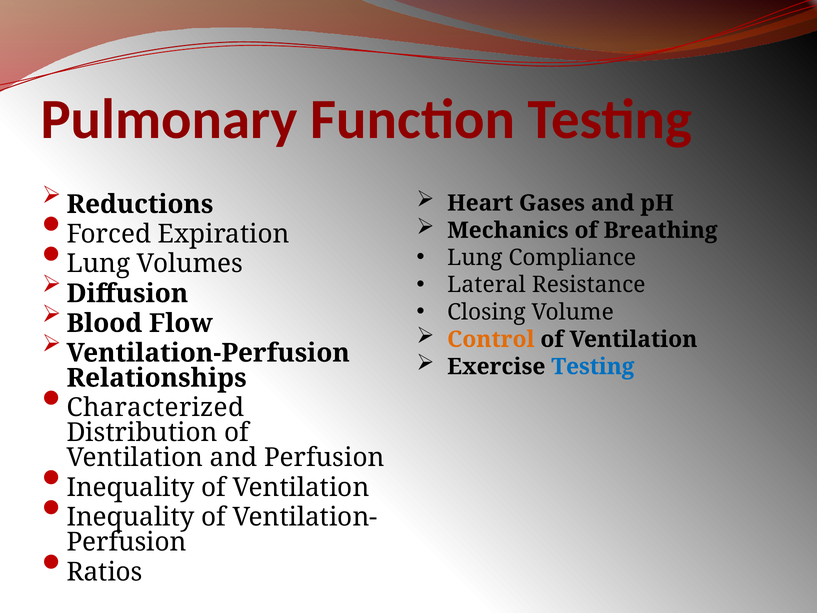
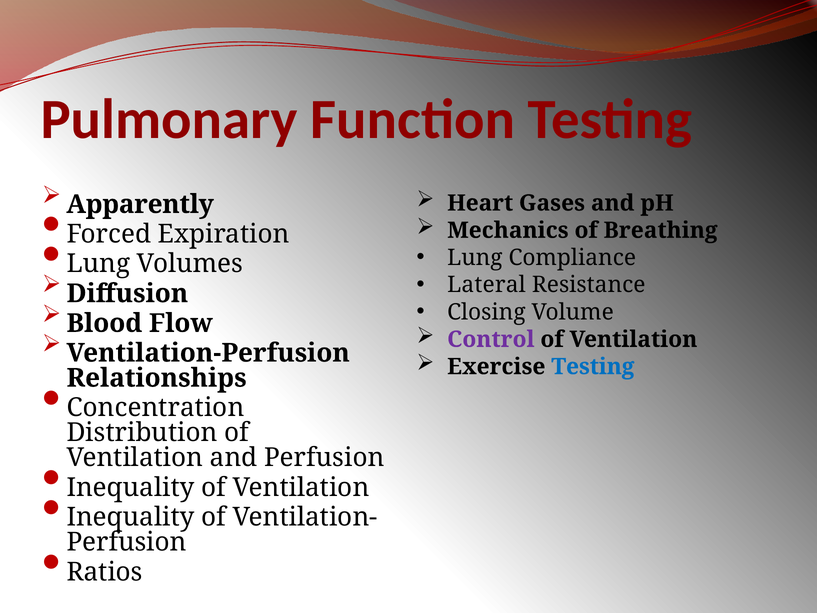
Reductions: Reductions -> Apparently (140, 204)
Control colour: orange -> purple (491, 339)
Characterized: Characterized -> Concentration (155, 408)
